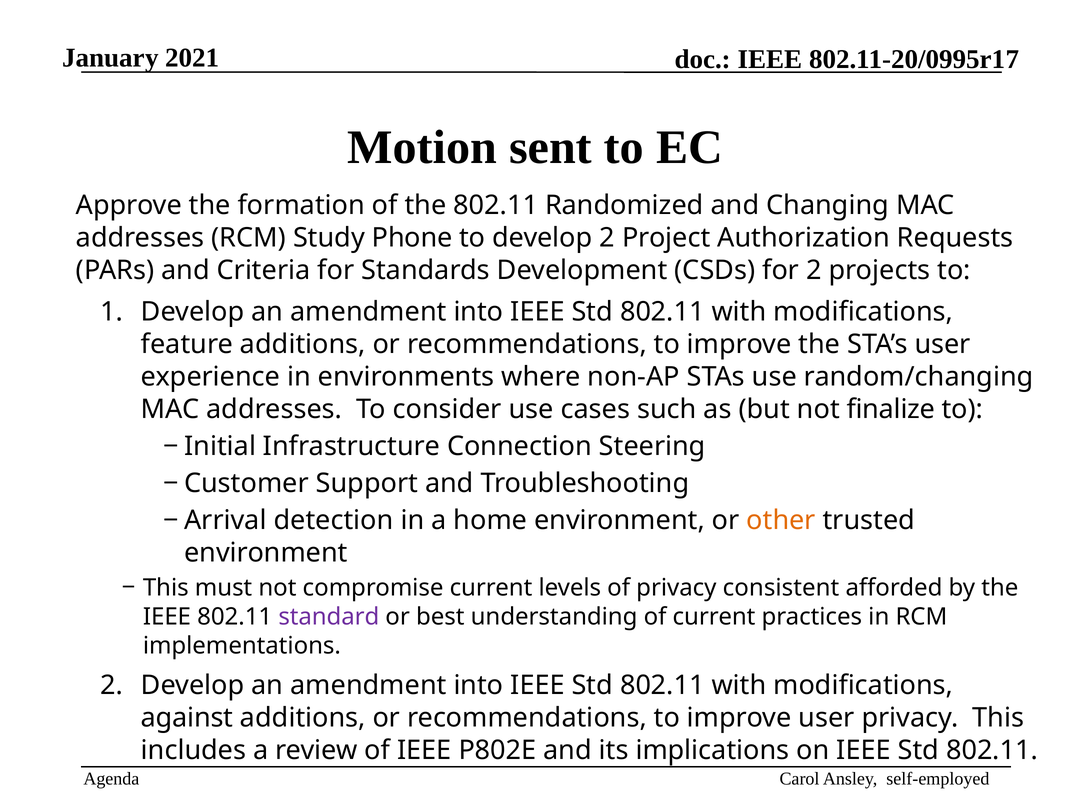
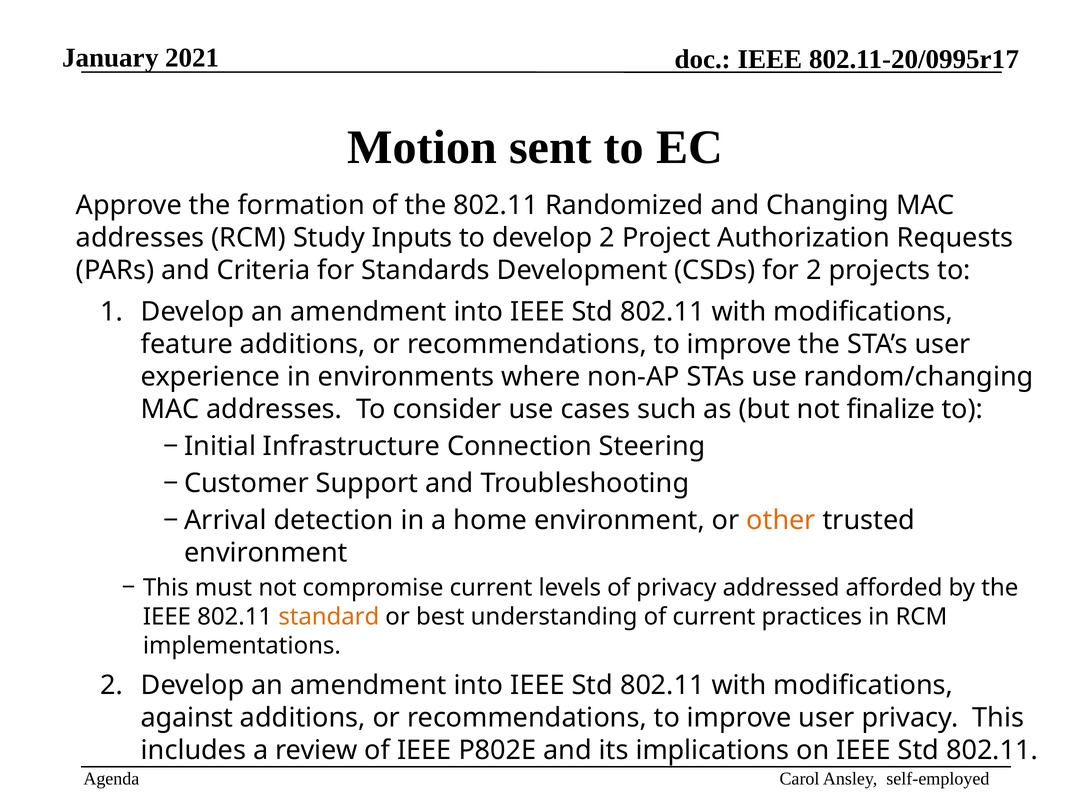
Phone: Phone -> Inputs (412, 238)
consistent: consistent -> addressed (781, 588)
standard colour: purple -> orange (329, 617)
